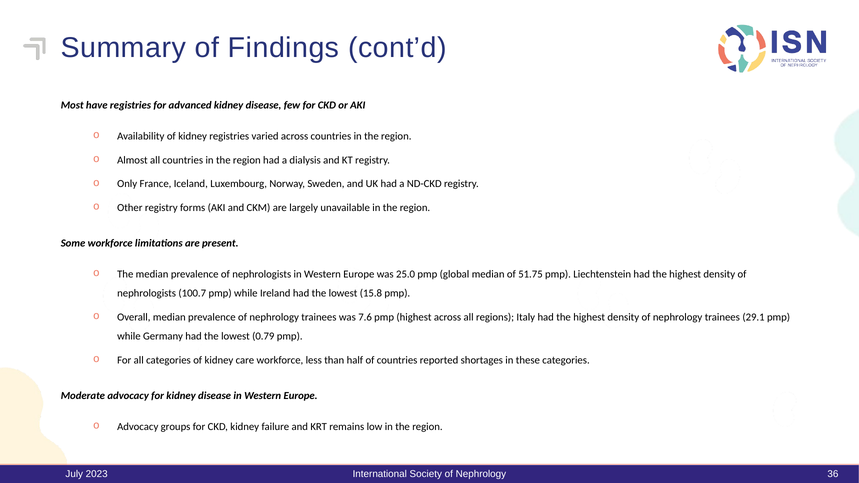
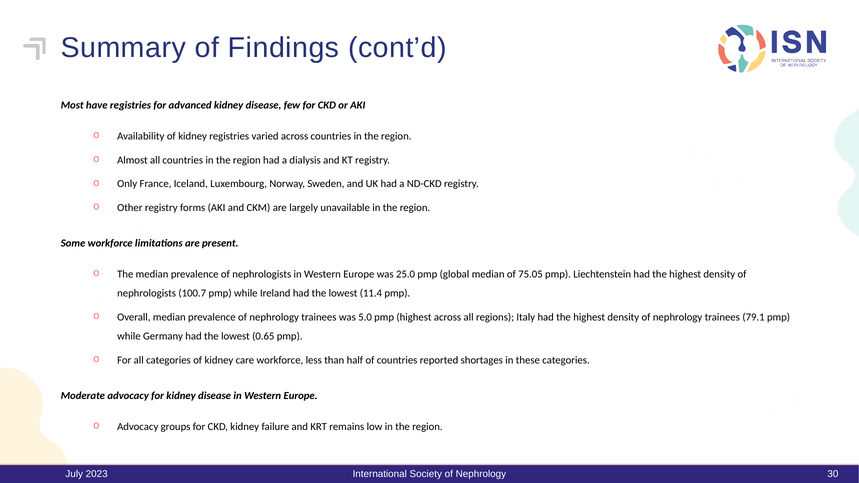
51.75: 51.75 -> 75.05 (530, 274)
15.8: 15.8 -> 11.4 (371, 293)
7.6: 7.6 -> 5.0 (365, 317)
29.1: 29.1 -> 79.1 (754, 317)
0.79: 0.79 -> 0.65 (263, 337)
36: 36 -> 30 (833, 474)
